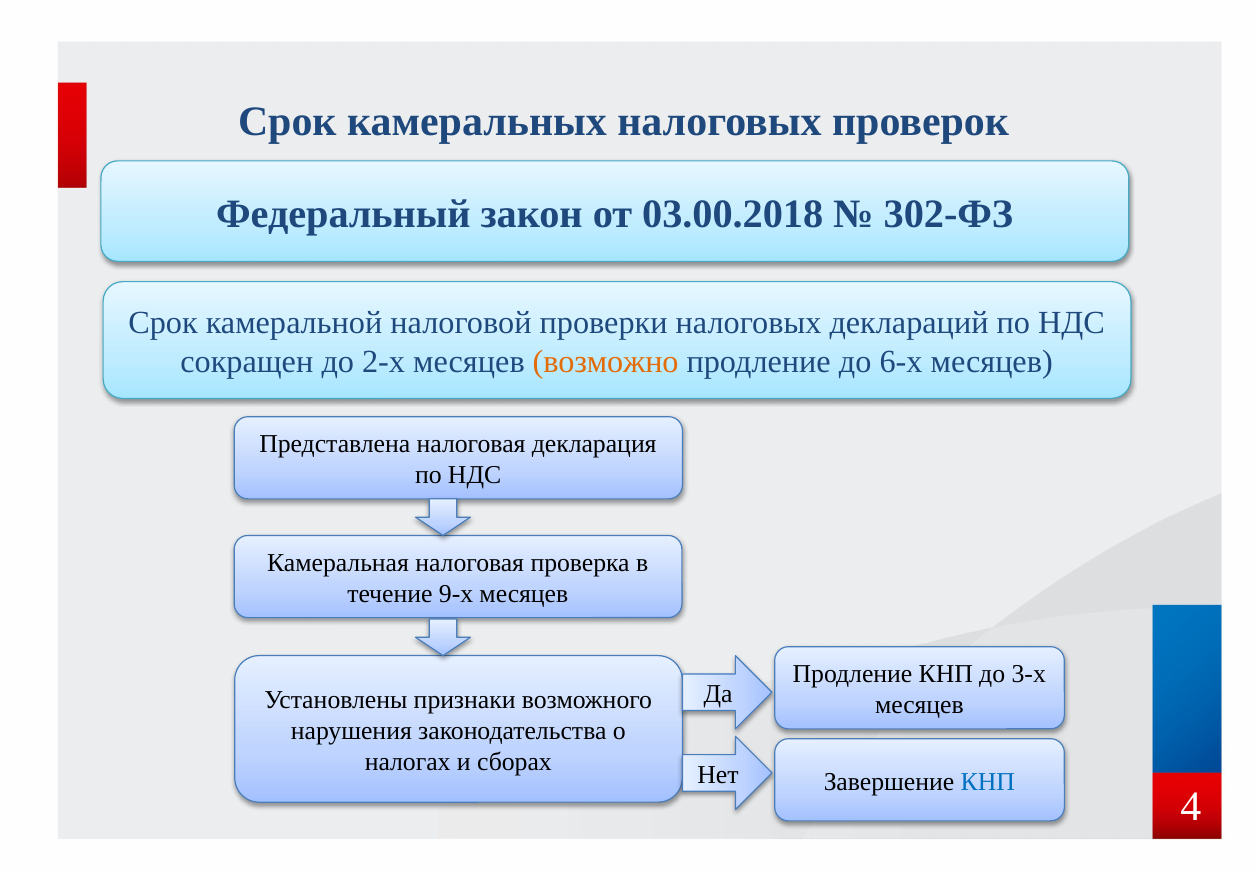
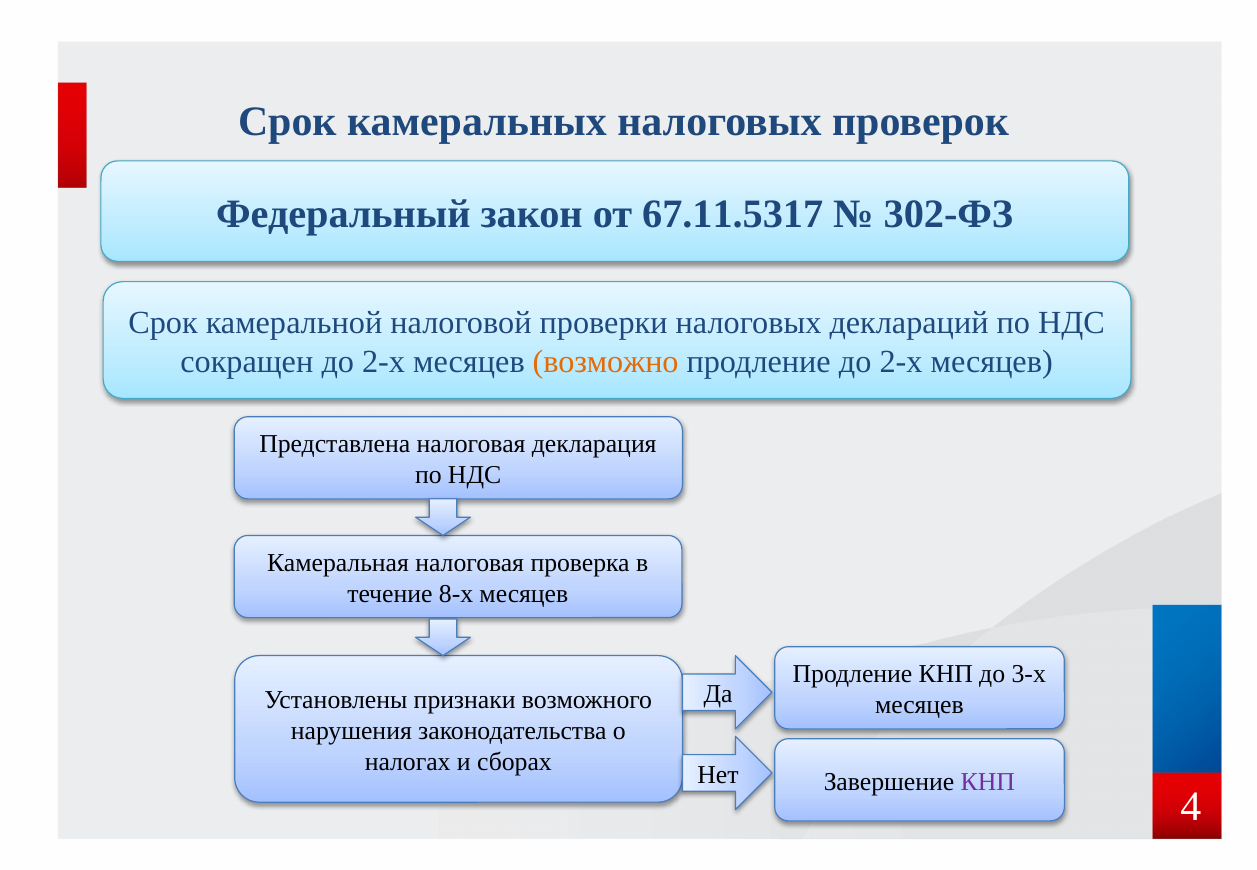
03.00.2018: 03.00.2018 -> 67.11.5317 (733, 214)
продление до 6-х: 6-х -> 2-х (901, 362)
9-х: 9-х -> 8-х (456, 594)
КНП colour: blue -> purple (988, 782)
